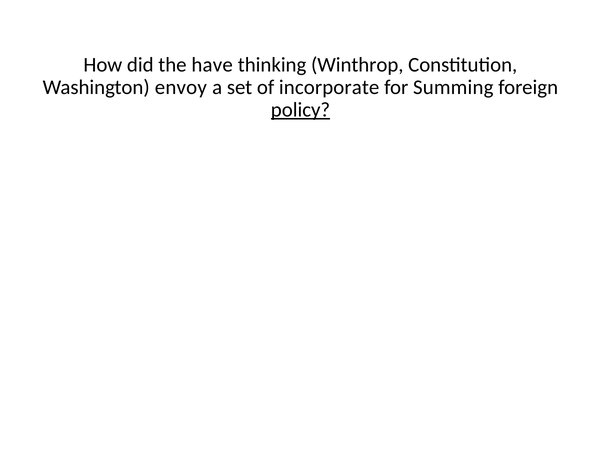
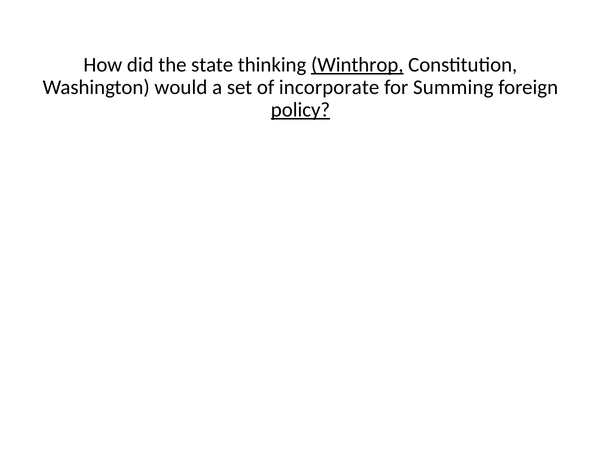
have: have -> state (212, 65)
Winthrop underline: none -> present (357, 65)
envoy: envoy -> would (181, 87)
